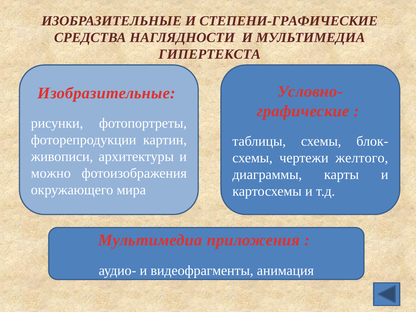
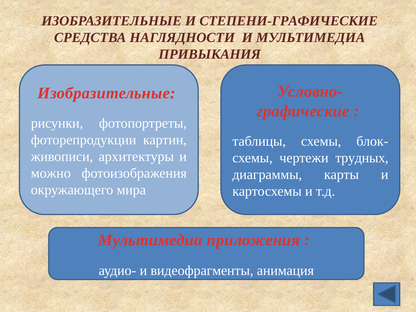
ГИПЕРТЕКСТА: ГИПЕРТЕКСТА -> ПРИВЫКАНИЯ (210, 54)
желтого: желтого -> трудных (362, 158)
